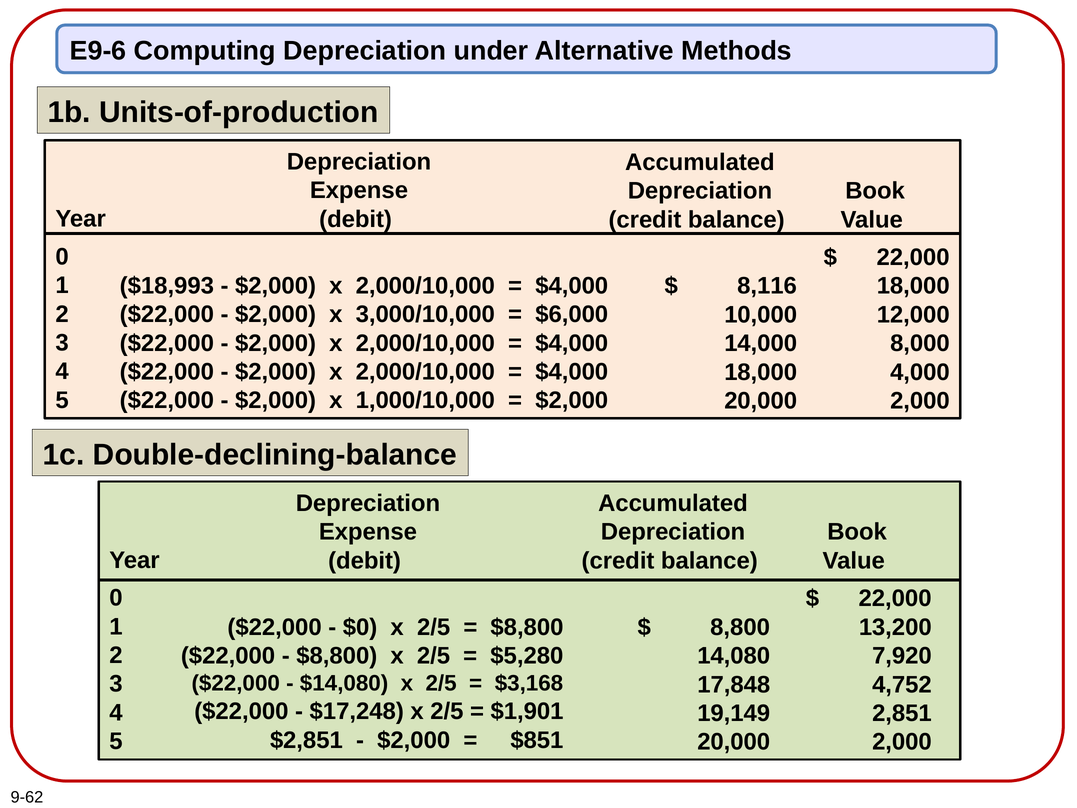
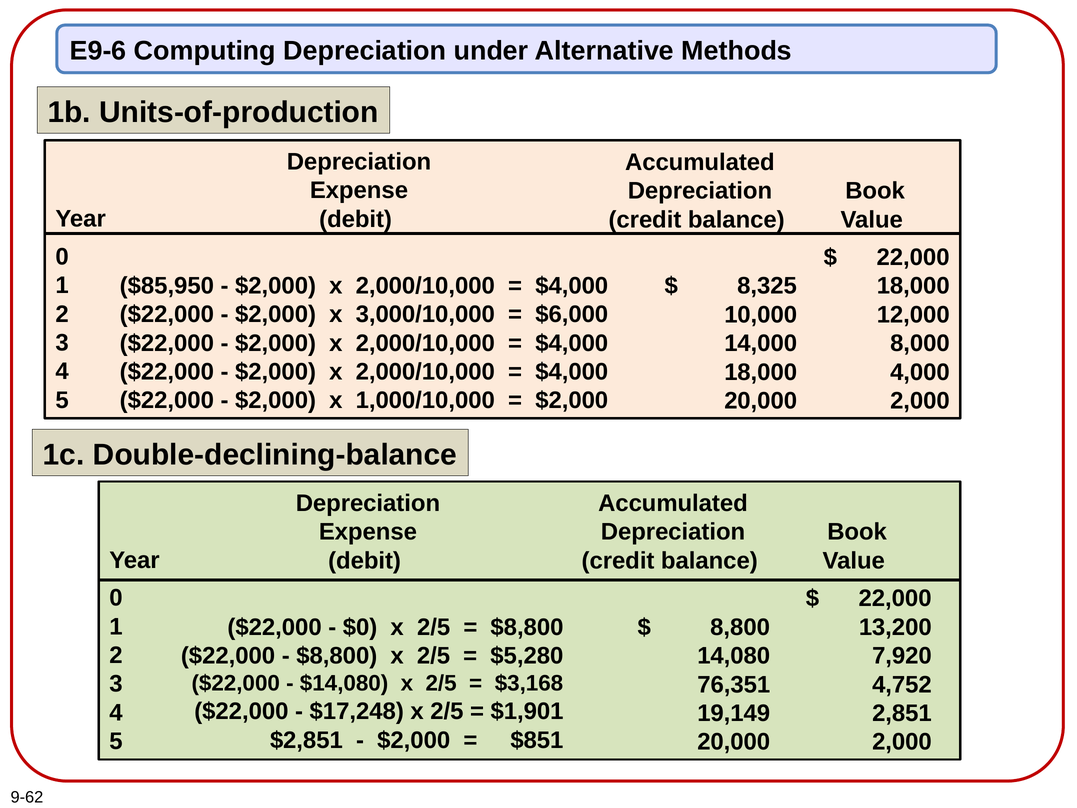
$18,993: $18,993 -> $85,950 (167, 286)
8,116: 8,116 -> 8,325 (767, 286)
17,848: 17,848 -> 76,351 (734, 684)
